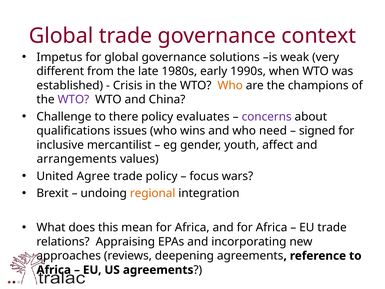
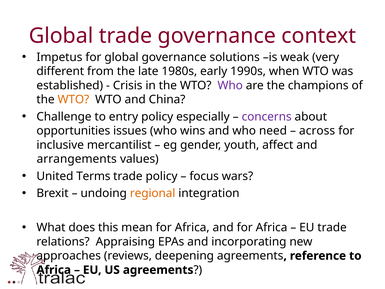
Who colour: orange -> purple (230, 85)
WTO colour: purple -> orange (73, 99)
there: there -> entry (124, 117)
evaluates: evaluates -> especially (203, 117)
qualifications: qualifications -> opportunities (73, 131)
signed: signed -> across (317, 131)
Agree: Agree -> Terms (93, 176)
